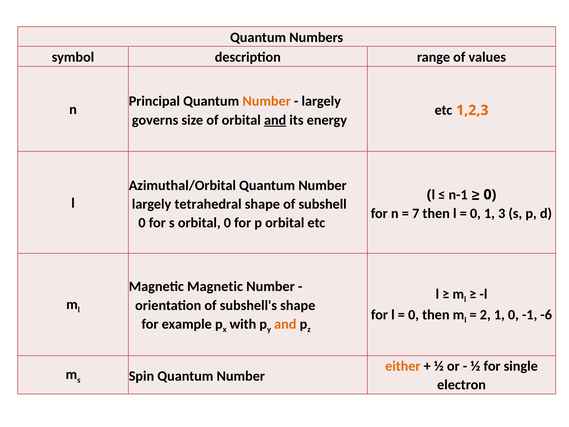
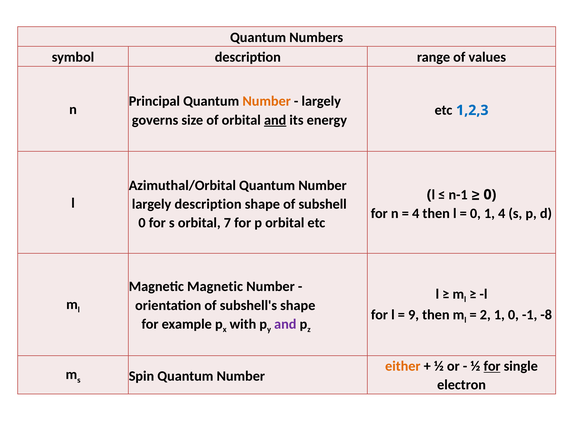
1,2,3 colour: orange -> blue (472, 110)
largely tetrahedral: tetrahedral -> description (208, 204)
7: 7 -> 4 (416, 213)
1 3: 3 -> 4 (502, 213)
orbital 0: 0 -> 7 (227, 223)
0: 0 -> 9 (414, 315)
-6: -6 -> -8 (546, 315)
and colour: orange -> purple (285, 324)
for underline: none -> present (492, 366)
